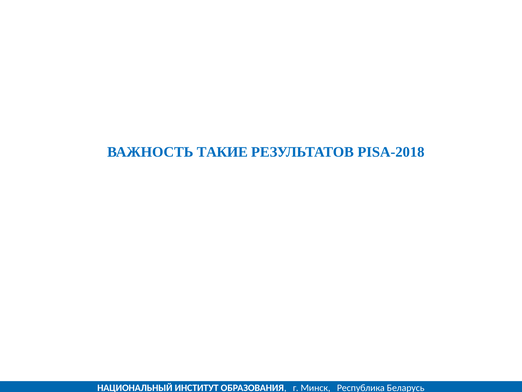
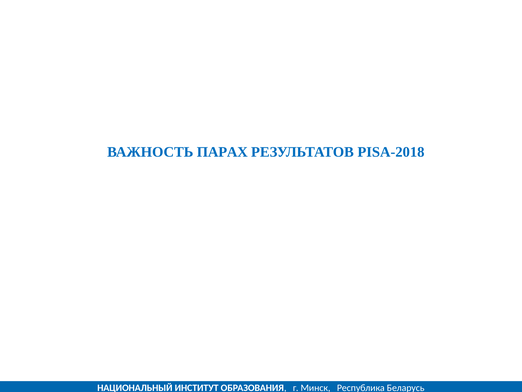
ТАКИЕ: ТАКИЕ -> ПАРАХ (222, 152)
